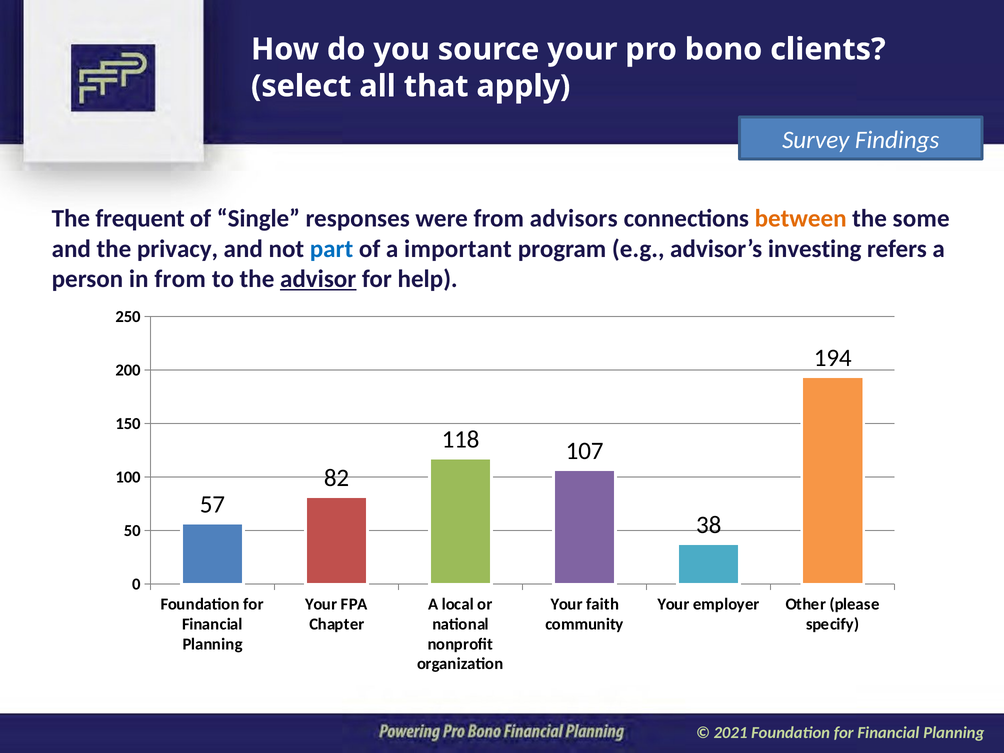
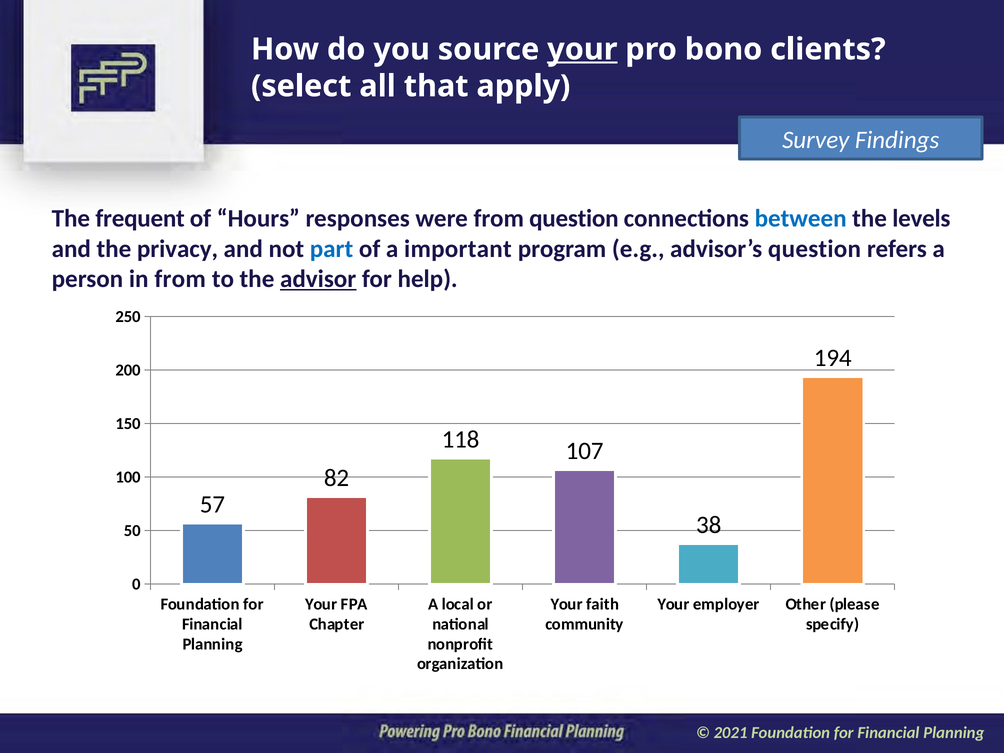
your underline: none -> present (582, 49)
Single: Single -> Hours (258, 219)
from advisors: advisors -> question (574, 219)
between colour: orange -> blue (801, 219)
some: some -> levels (921, 219)
advisor’s investing: investing -> question (814, 249)
